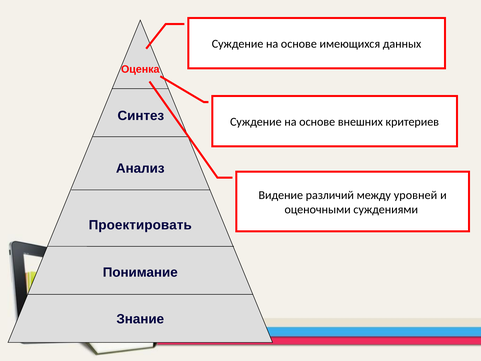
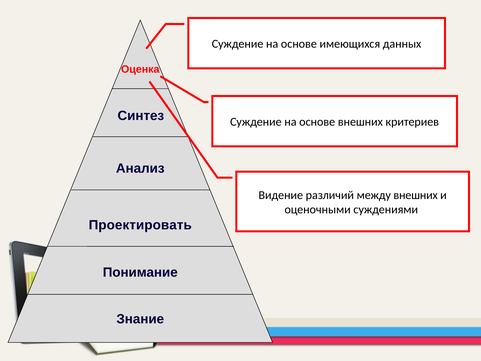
между уровней: уровней -> внешних (416, 195)
